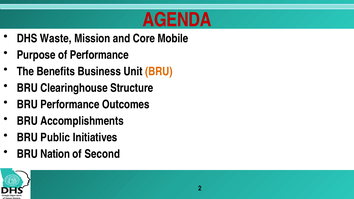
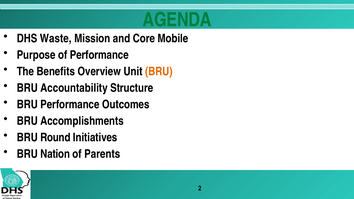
AGENDA colour: red -> green (177, 20)
Business: Business -> Overview (99, 71)
Clearinghouse: Clearinghouse -> Accountability (74, 88)
Public: Public -> Round (55, 138)
Second: Second -> Parents (102, 154)
